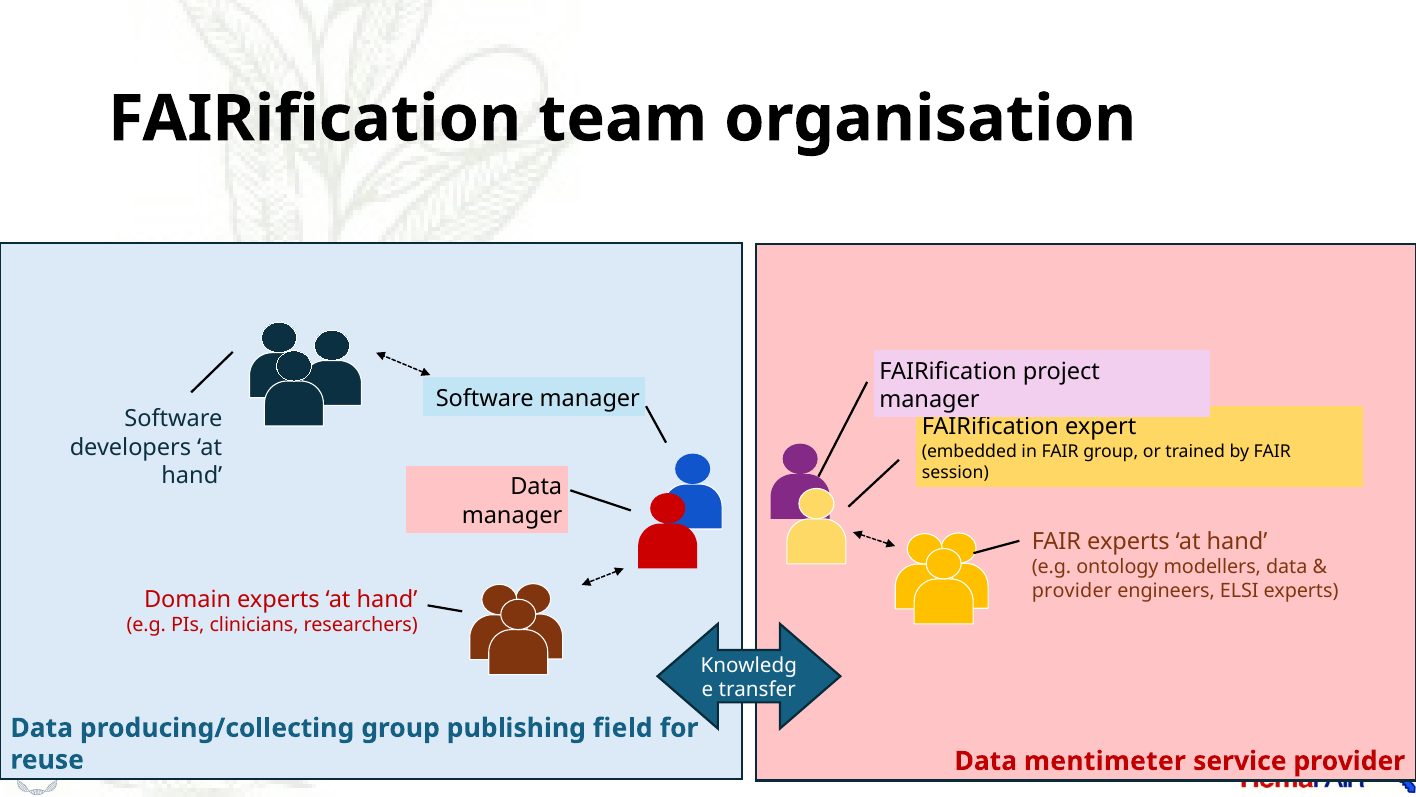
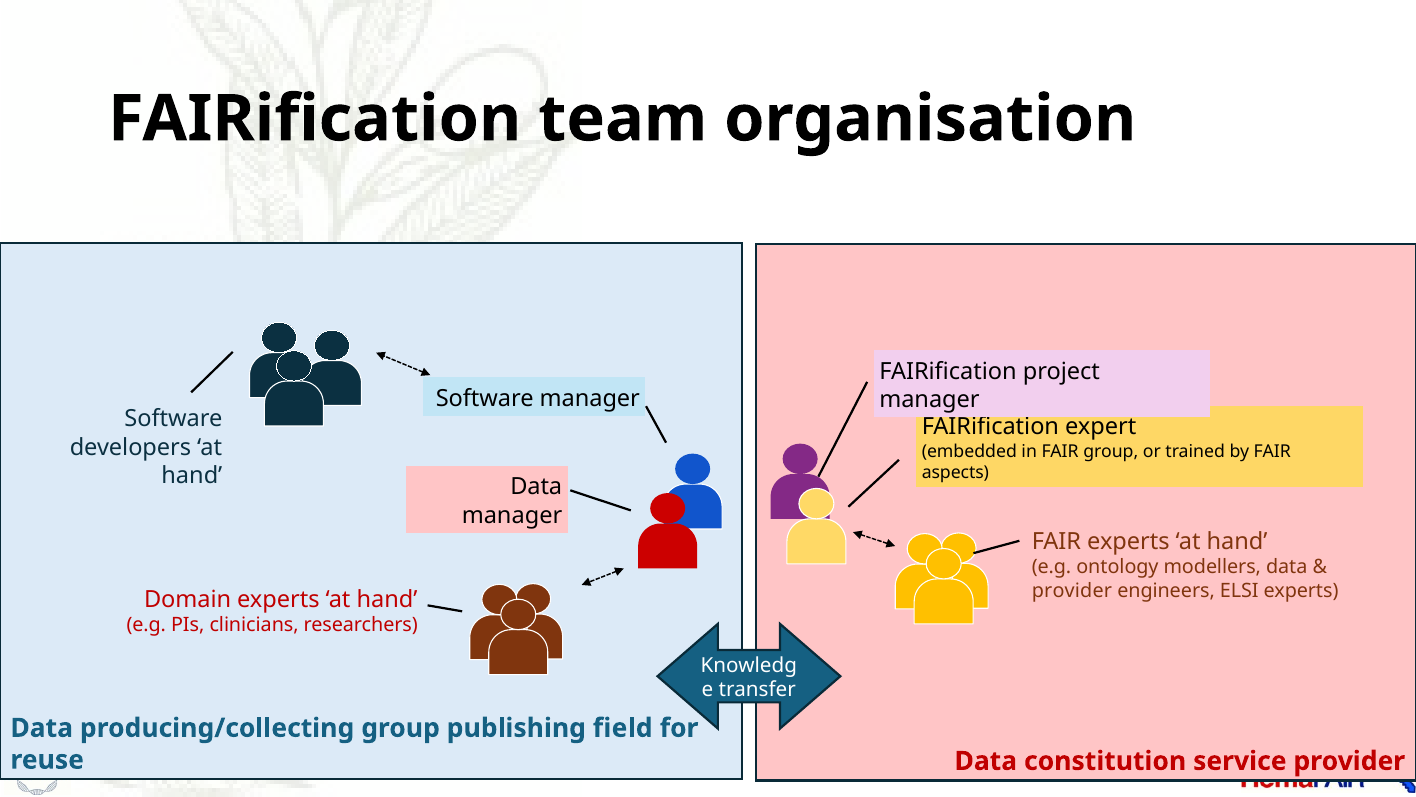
session: session -> aspects (955, 472)
mentimeter: mentimeter -> constitution (1105, 761)
